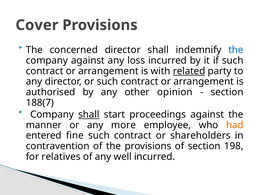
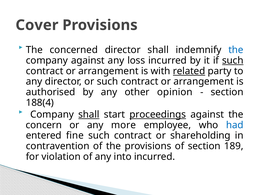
such underline: none -> present (233, 60)
188(7: 188(7 -> 188(4 (40, 102)
proceedings underline: none -> present (158, 114)
manner: manner -> concern (44, 125)
had colour: orange -> blue (235, 125)
shareholders: shareholders -> shareholding (200, 135)
198: 198 -> 189 (234, 146)
relatives: relatives -> violation (61, 156)
well: well -> into (123, 156)
